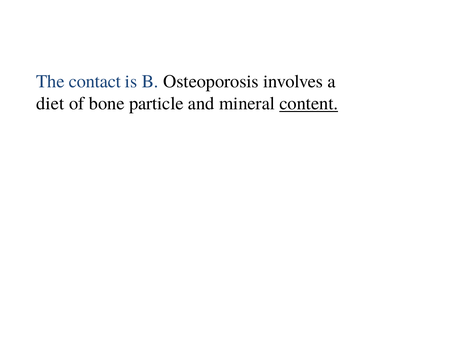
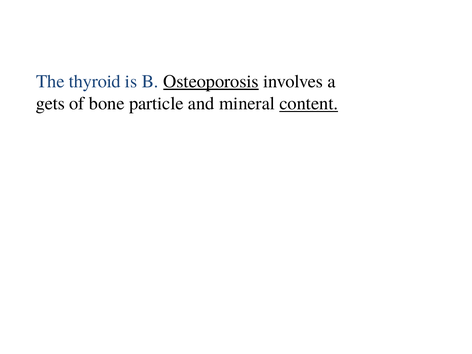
contact: contact -> thyroid (95, 81)
Osteoporosis underline: none -> present (211, 81)
diet: diet -> gets (50, 104)
